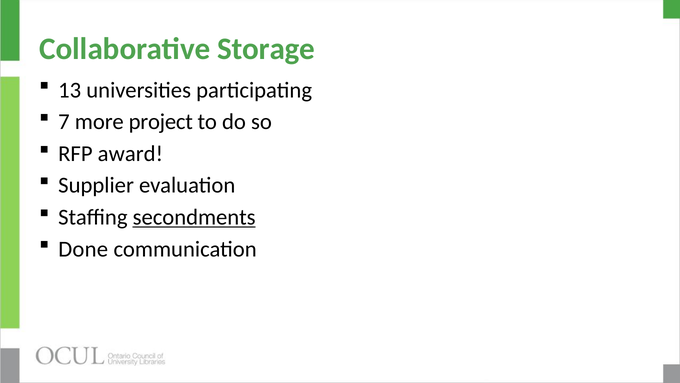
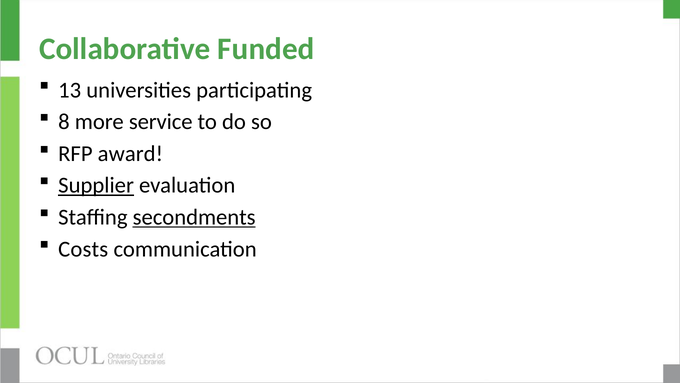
Storage: Storage -> Funded (266, 49)
7: 7 -> 8 (64, 122)
project: project -> service (161, 122)
Supplier underline: none -> present (96, 185)
Done: Done -> Costs (83, 249)
